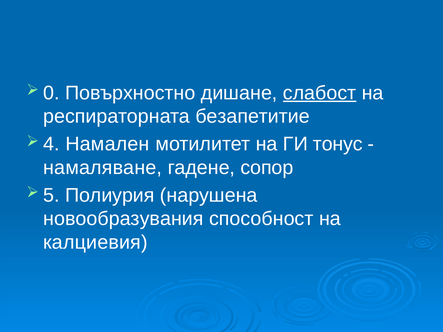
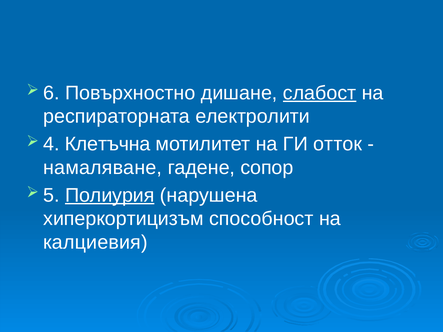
0: 0 -> 6 (51, 93)
безапетитие: безапетитие -> електролити (253, 117)
Намален: Намален -> Клетъчна (108, 144)
тонус: тонус -> отток (338, 144)
Полиурия underline: none -> present (110, 195)
новообразувания: новообразувания -> хиперкортицизъм (123, 219)
